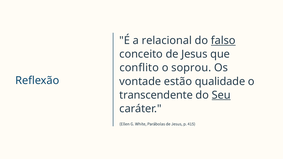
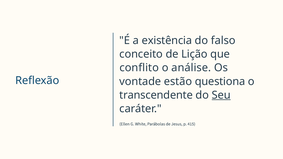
relacional: relacional -> existência (167, 41)
falso underline: present -> none (223, 41)
conceito de Jesus: Jesus -> Lição (194, 54)
soprou: soprou -> análise (191, 68)
qualidade: qualidade -> questiona (220, 82)
